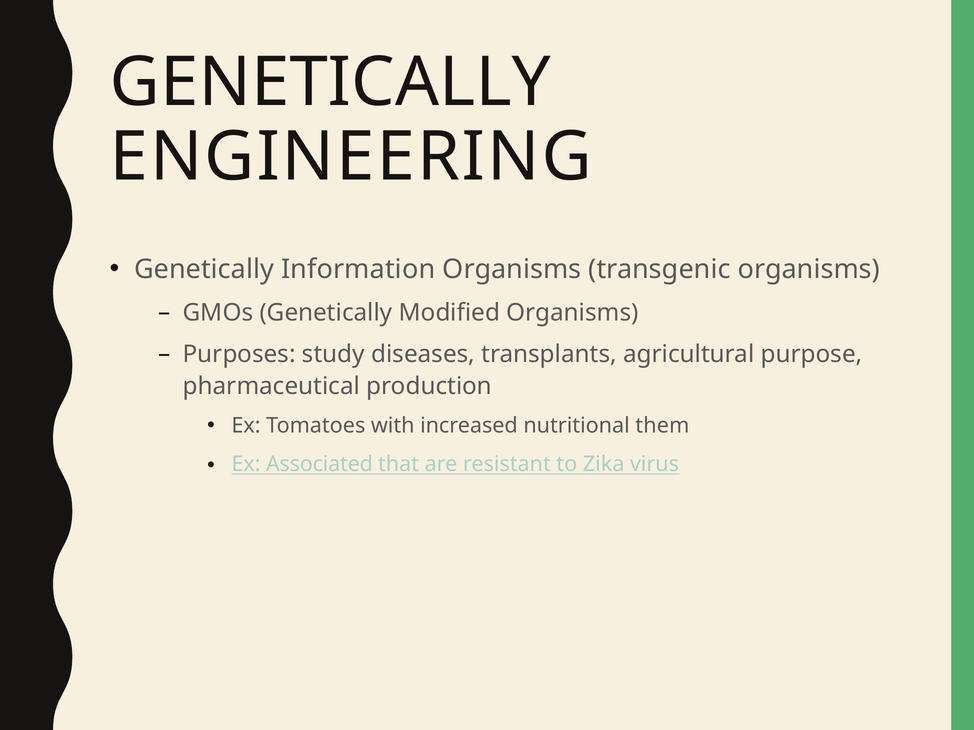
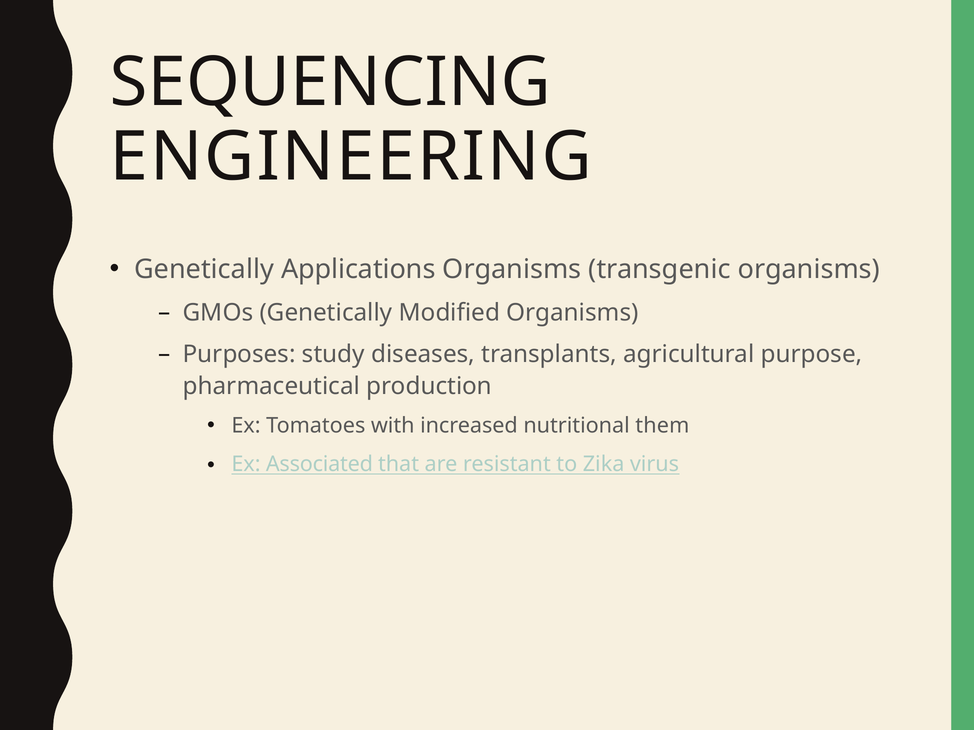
GENETICALLY: GENETICALLY -> SEQUENCING (330, 82)
Information: Information -> Applications (358, 270)
